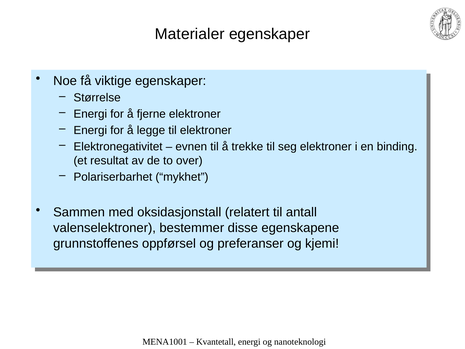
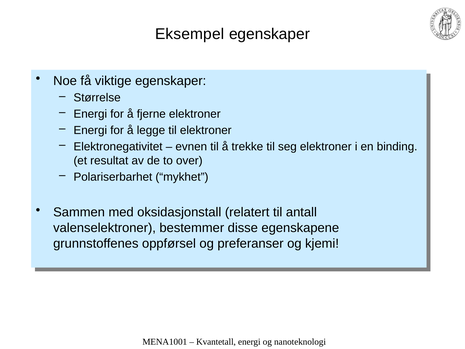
Materialer: Materialer -> Eksempel (190, 34)
